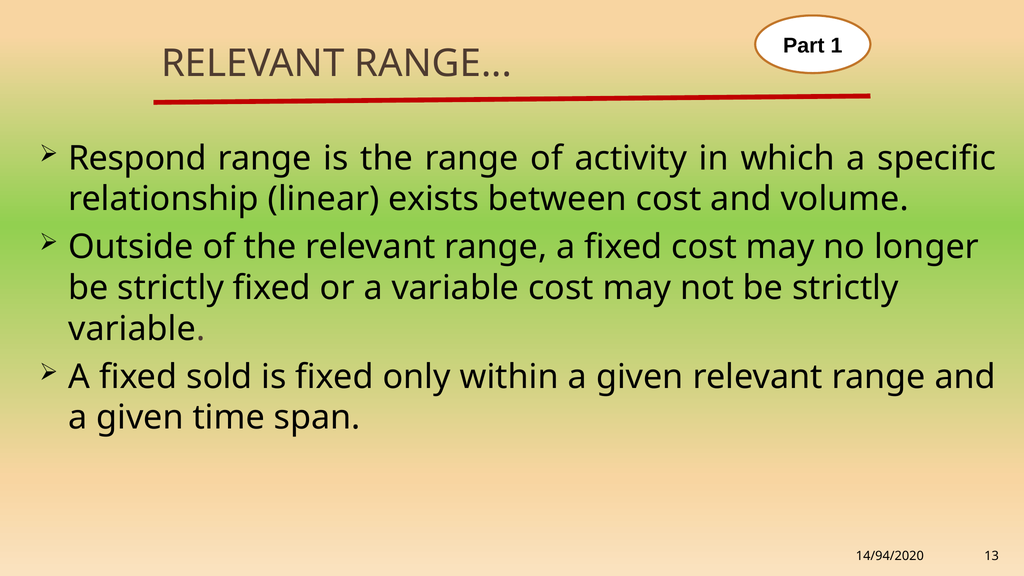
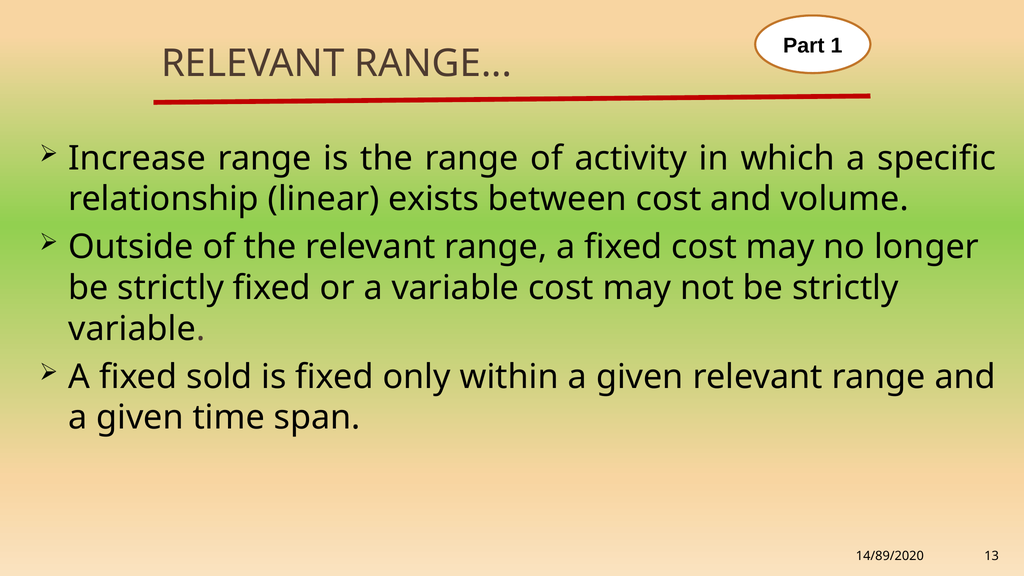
Respond: Respond -> Increase (137, 158)
14/94/2020: 14/94/2020 -> 14/89/2020 (890, 556)
